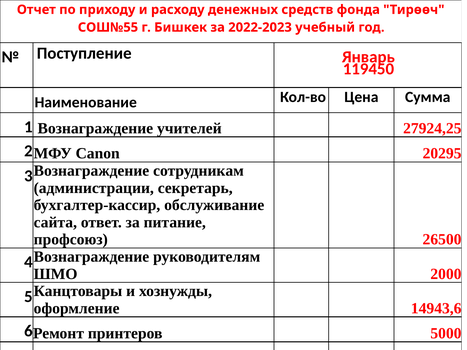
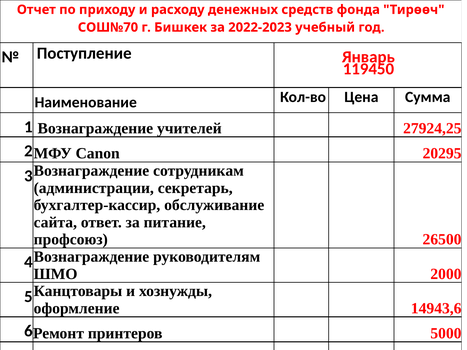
СОШ№55: СОШ№55 -> СОШ№70 (108, 27)
